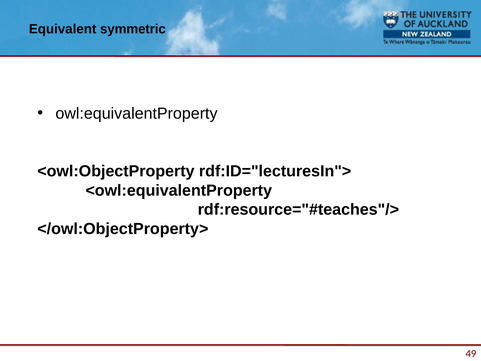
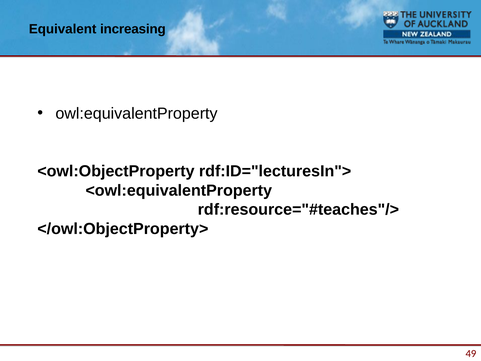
symmetric: symmetric -> increasing (133, 29)
